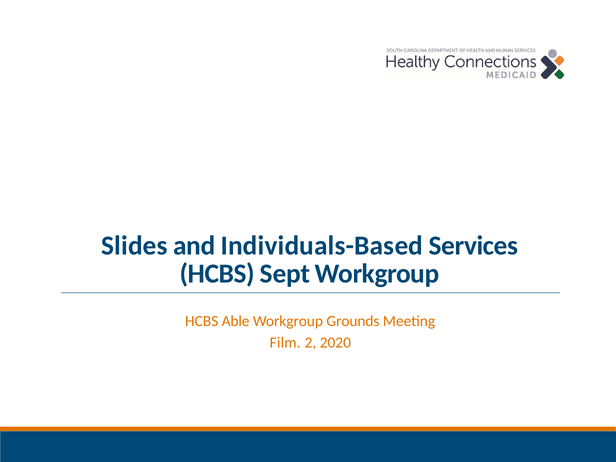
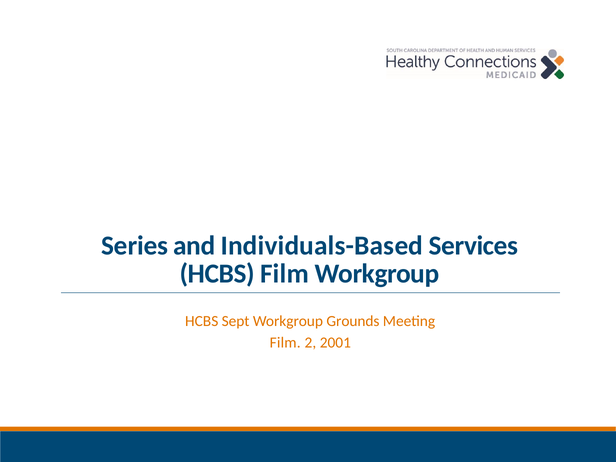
Slides: Slides -> Series (135, 246)
HCBS Sept: Sept -> Film (285, 274)
Able: Able -> Sept (236, 321)
2020: 2020 -> 2001 (335, 343)
